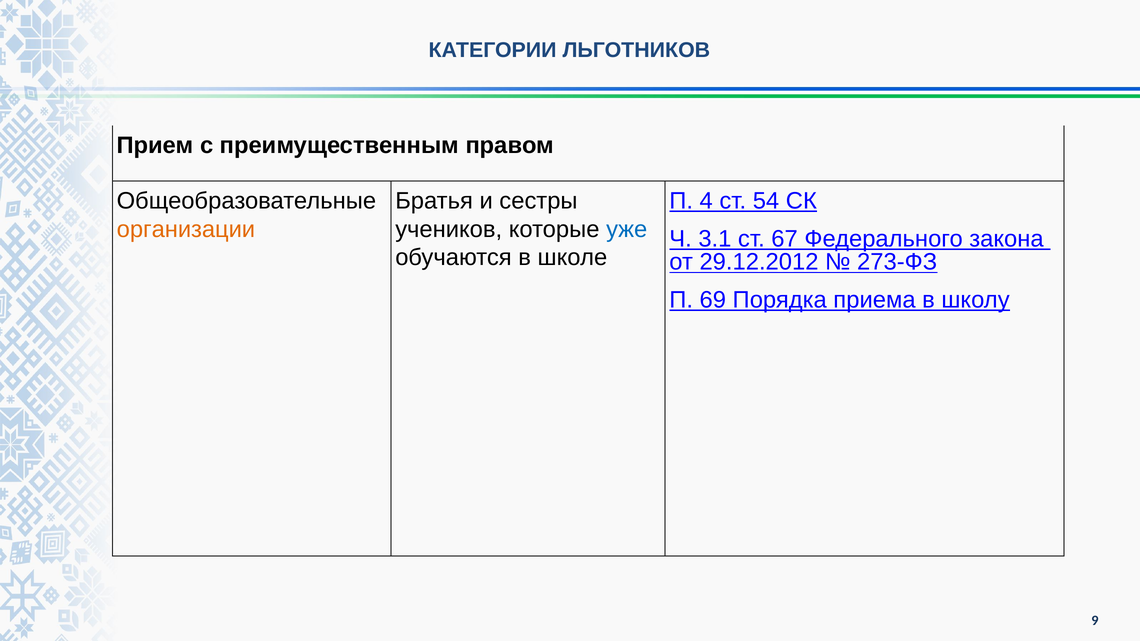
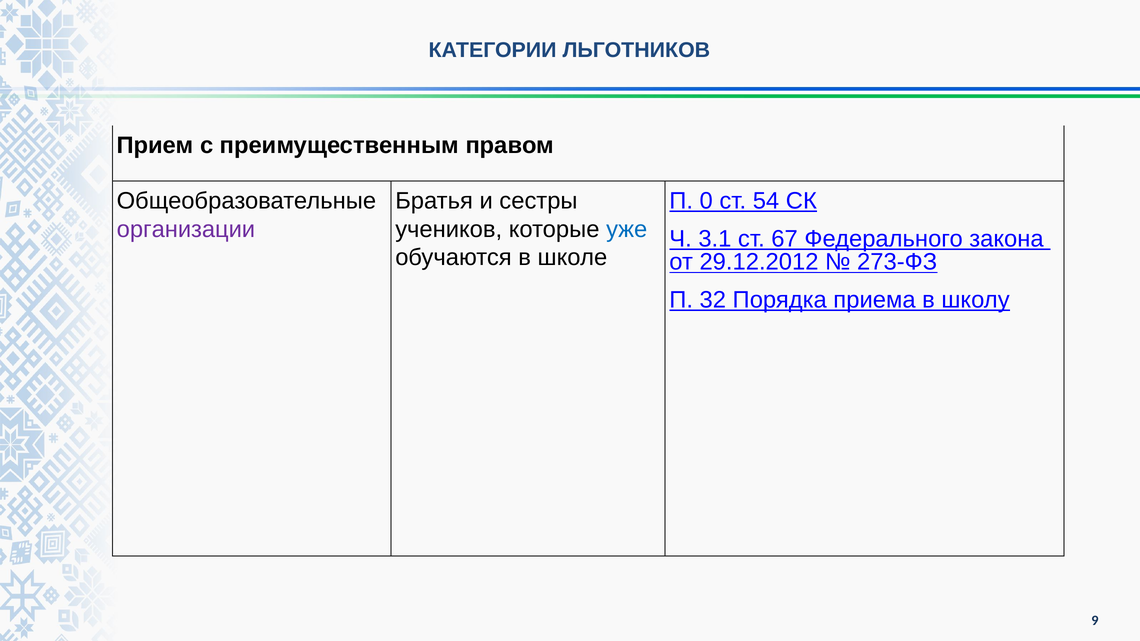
4: 4 -> 0 (706, 201)
организации colour: orange -> purple (186, 229)
69: 69 -> 32 (713, 300)
